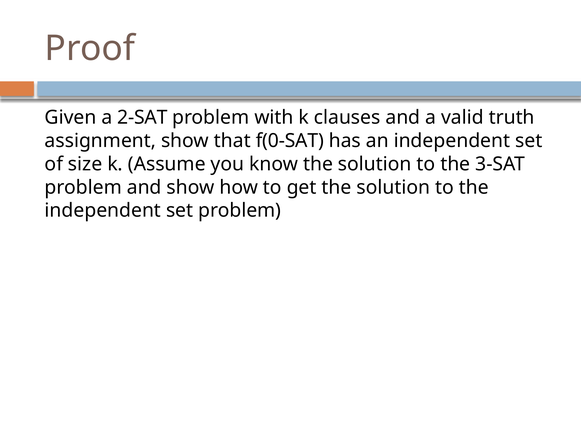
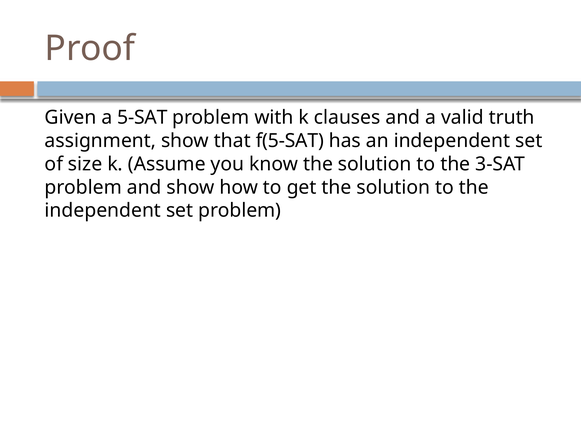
2-SAT: 2-SAT -> 5-SAT (142, 118)
f(0-SAT: f(0-SAT -> f(5-SAT (290, 141)
